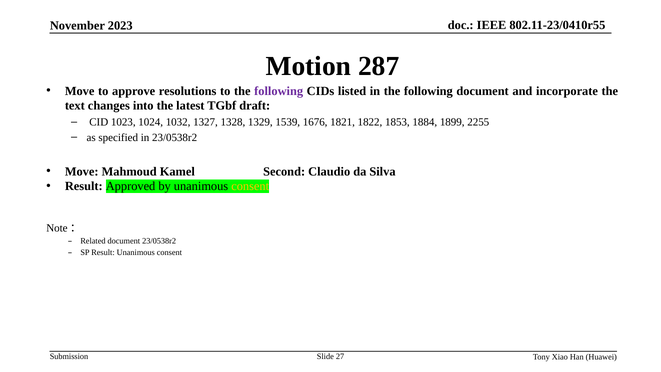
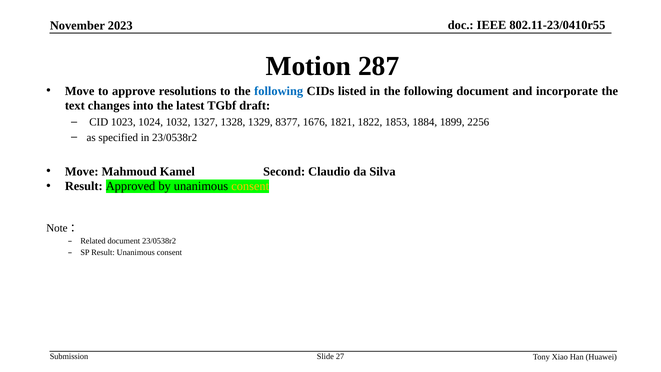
following colour: purple -> blue (279, 91)
1539: 1539 -> 8377 (288, 122)
2255: 2255 -> 2256 (478, 122)
